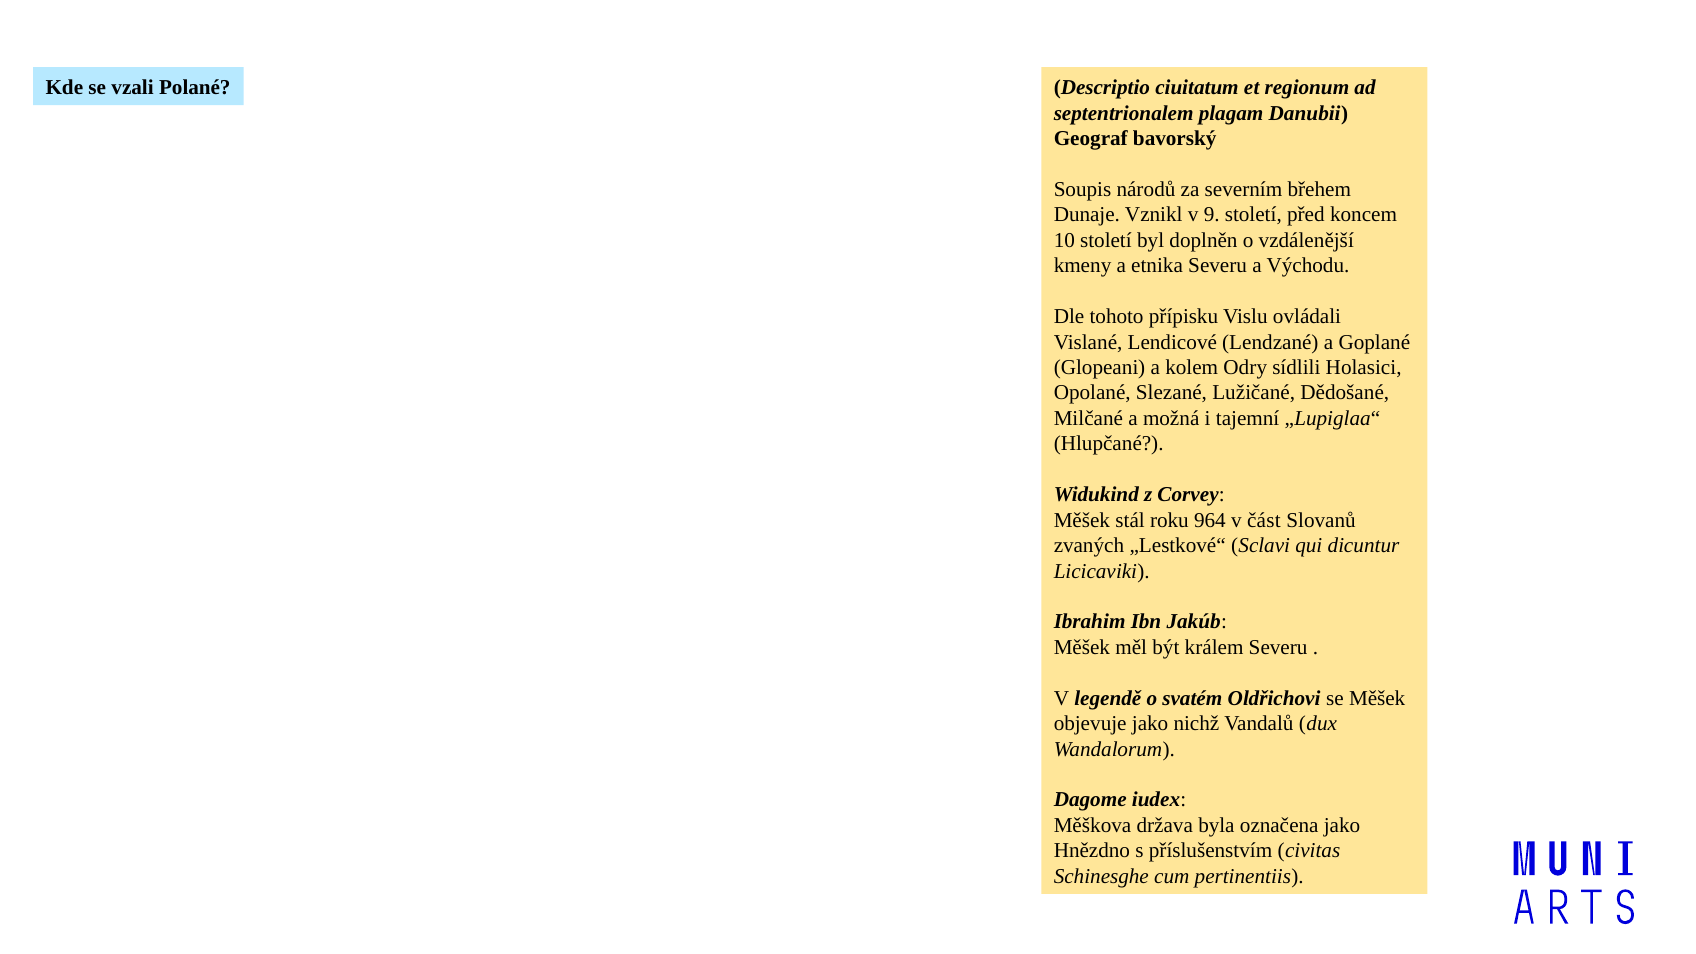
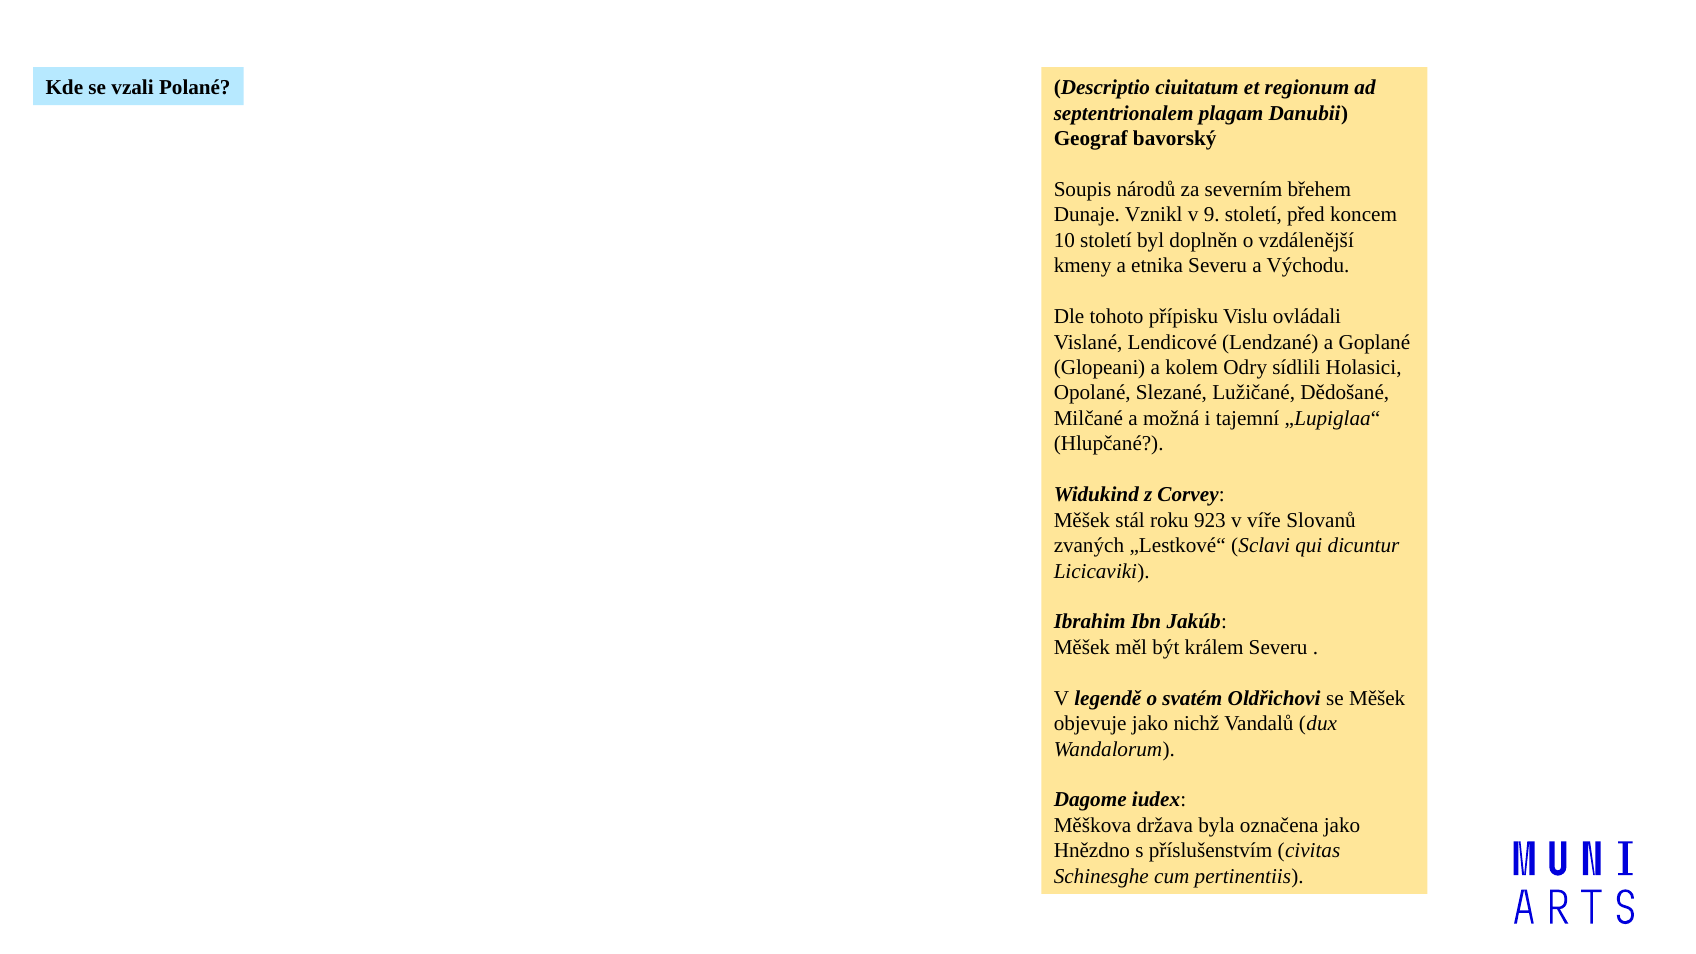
964: 964 -> 923 (1210, 520)
část: část -> víře (1264, 520)
